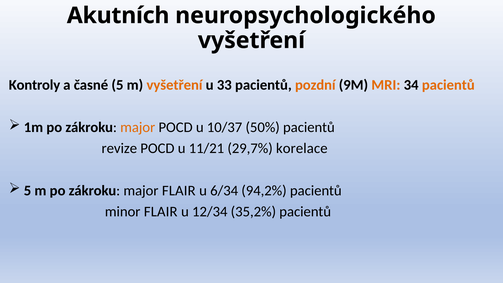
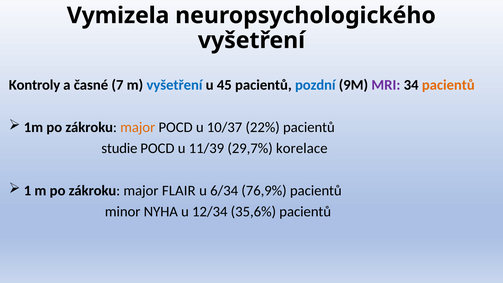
Akutních: Akutních -> Vymizela (118, 16)
časné 5: 5 -> 7 (117, 85)
vyšetření colour: orange -> blue (174, 85)
33: 33 -> 45 (224, 85)
pozdní colour: orange -> blue (315, 85)
MRI colour: orange -> purple (386, 85)
50%: 50% -> 22% (263, 127)
revize: revize -> studie (119, 148)
11/21: 11/21 -> 11/39 (206, 148)
5: 5 -> 1 (27, 190)
94,2%: 94,2% -> 76,9% (264, 190)
minor FLAIR: FLAIR -> NYHA (161, 212)
35,2%: 35,2% -> 35,6% (253, 212)
